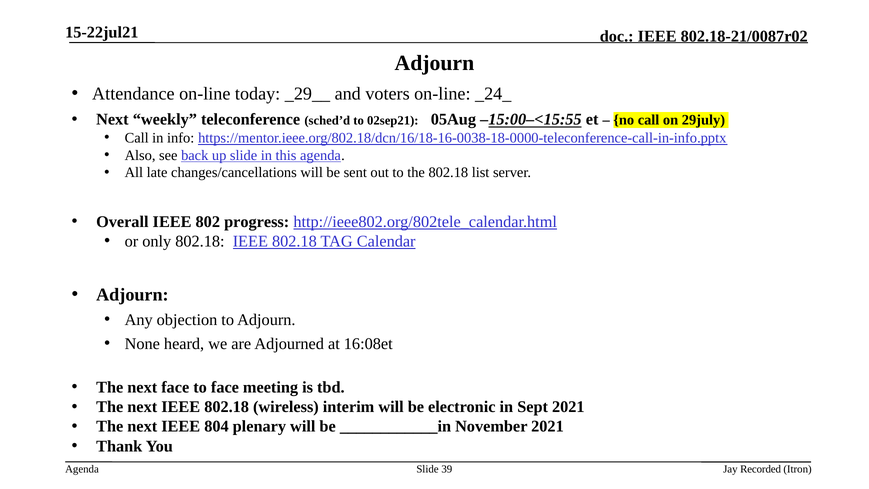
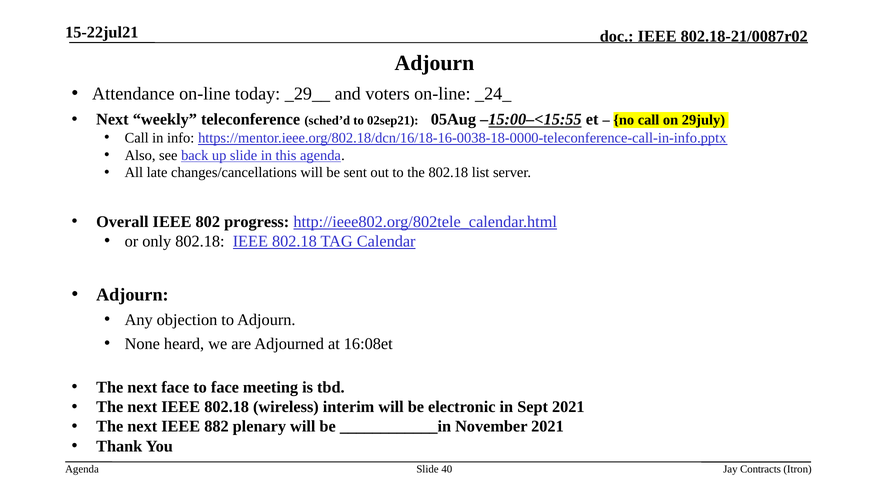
804: 804 -> 882 (216, 426)
39: 39 -> 40 (447, 469)
Recorded: Recorded -> Contracts (761, 469)
